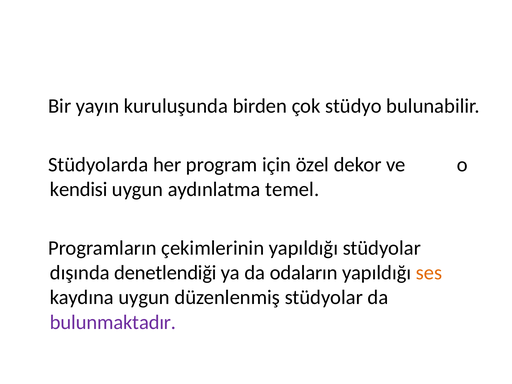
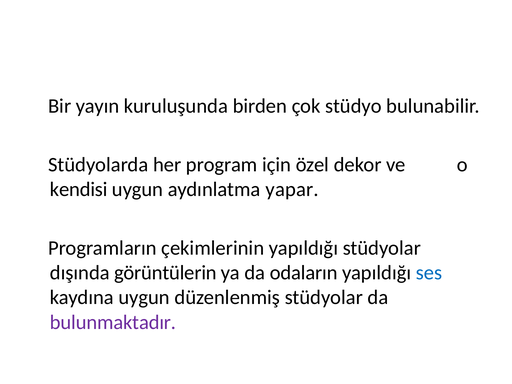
temel: temel -> yapar (292, 189)
denetlendiği: denetlendiği -> görüntülerin (165, 273)
ses colour: orange -> blue (429, 273)
